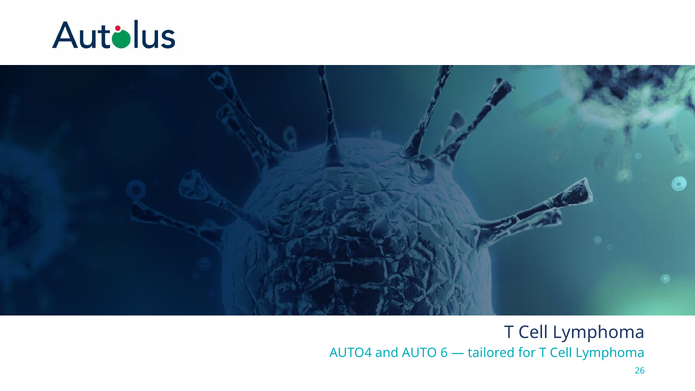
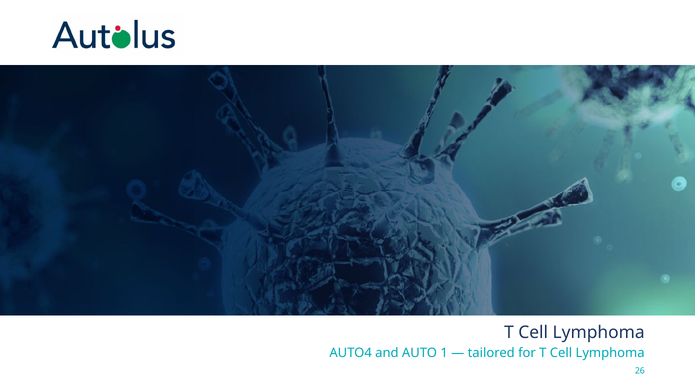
6: 6 -> 1 (444, 353)
